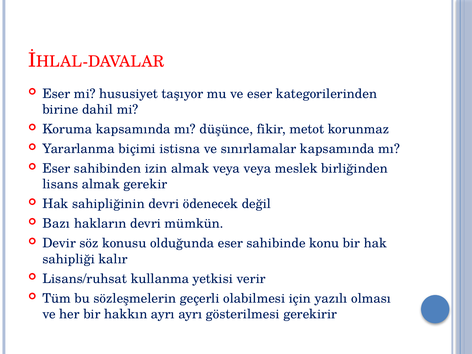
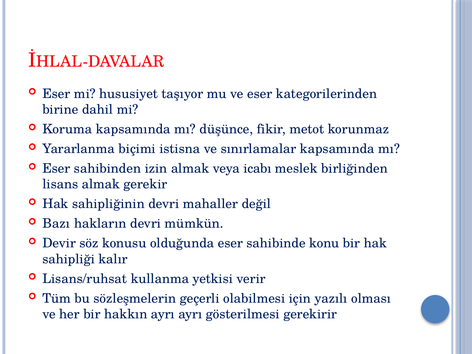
veya veya: veya -> icabı (257, 168)
ödenecek: ödenecek -> mahaller (210, 204)
